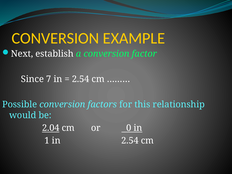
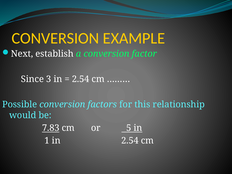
7: 7 -> 3 (49, 79)
2.04: 2.04 -> 7.83 (51, 128)
0: 0 -> 5 (129, 128)
